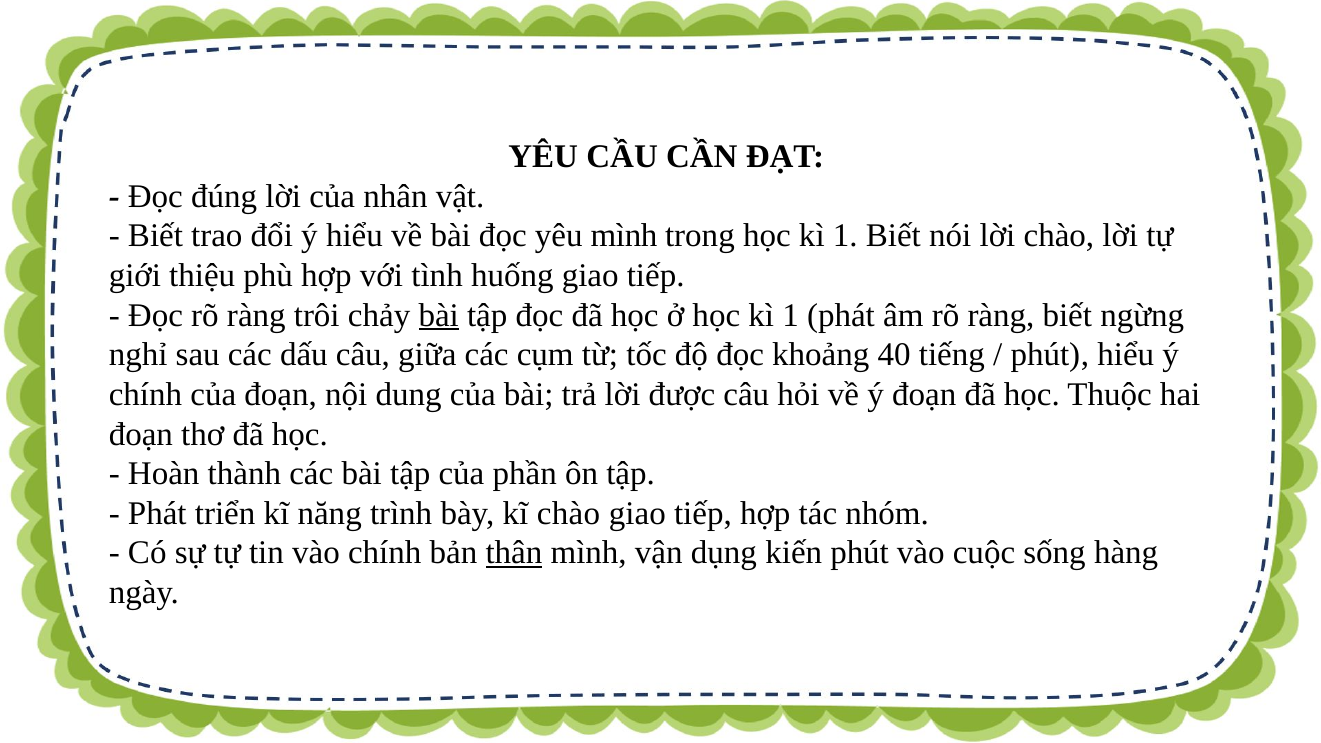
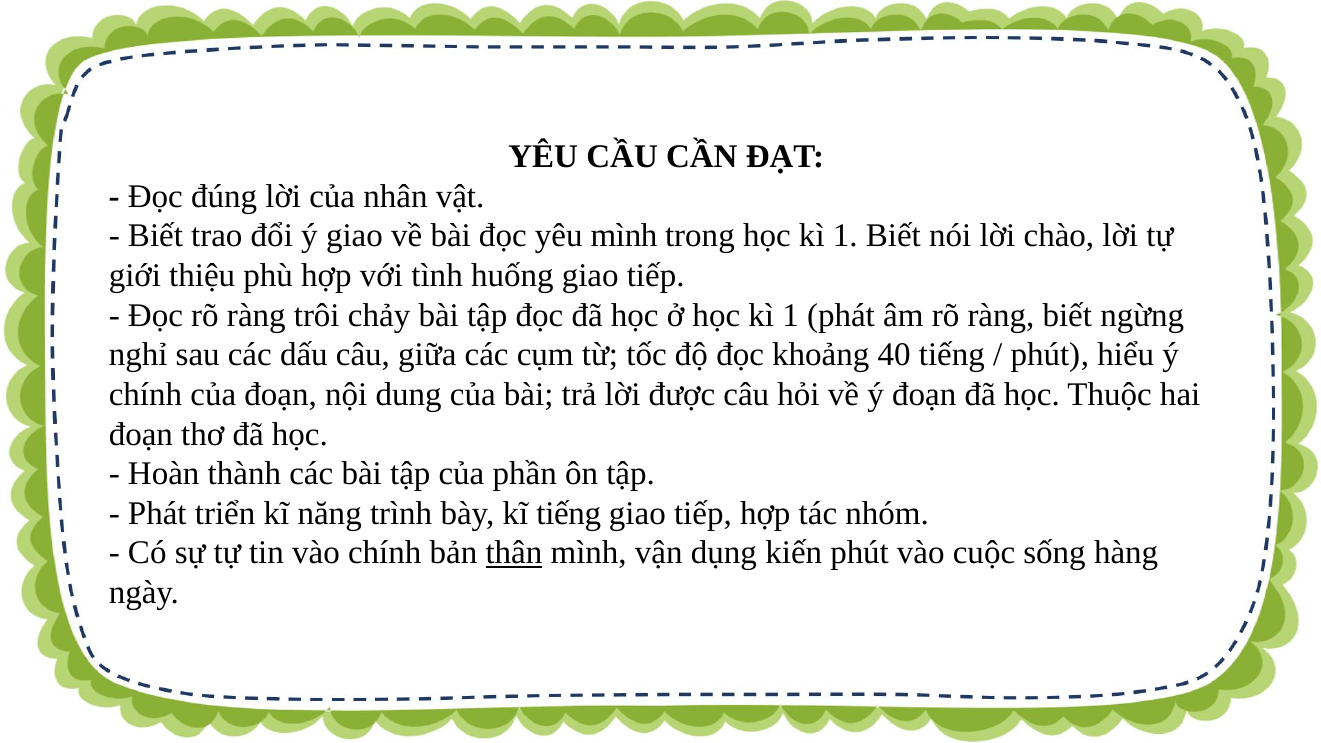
ý hiểu: hiểu -> giao (354, 236)
bài underline: present -> none (439, 315)
kĩ chào: chào -> tiếng (569, 513)
